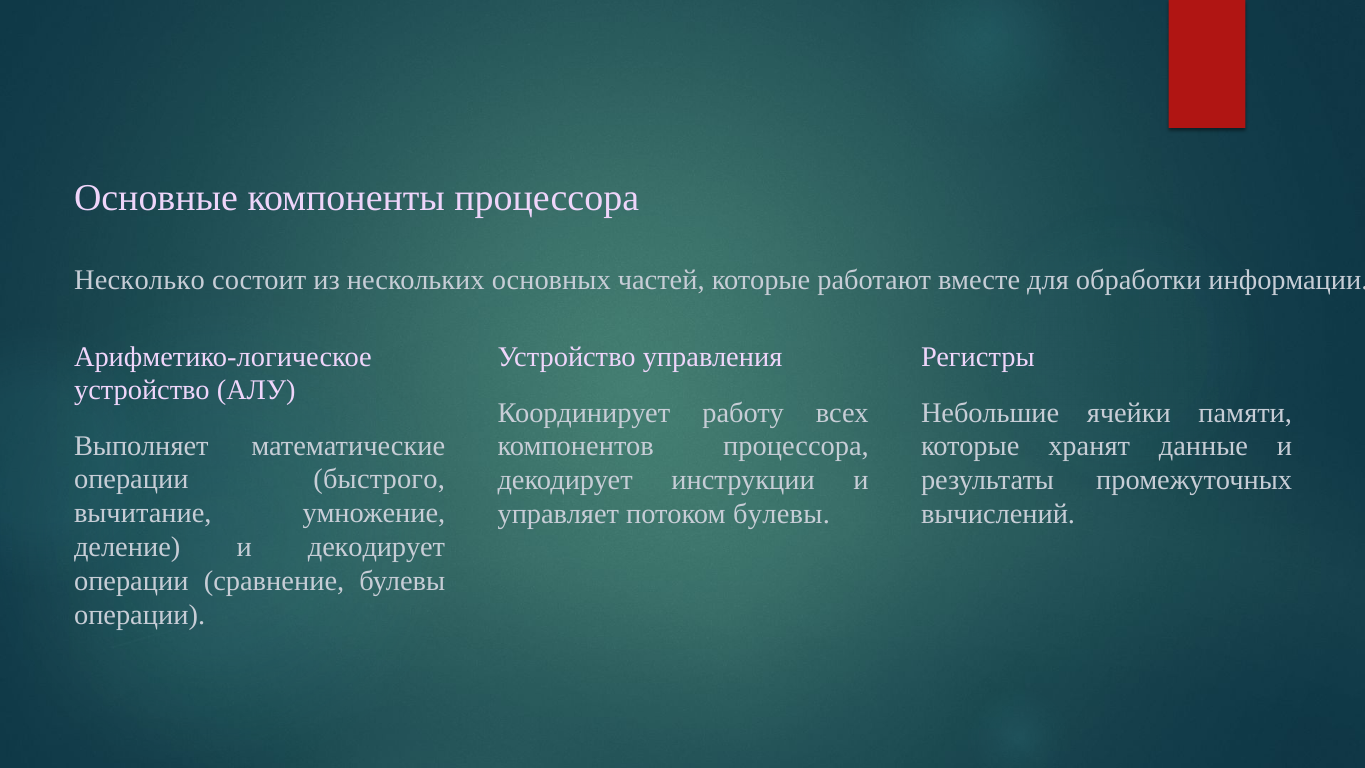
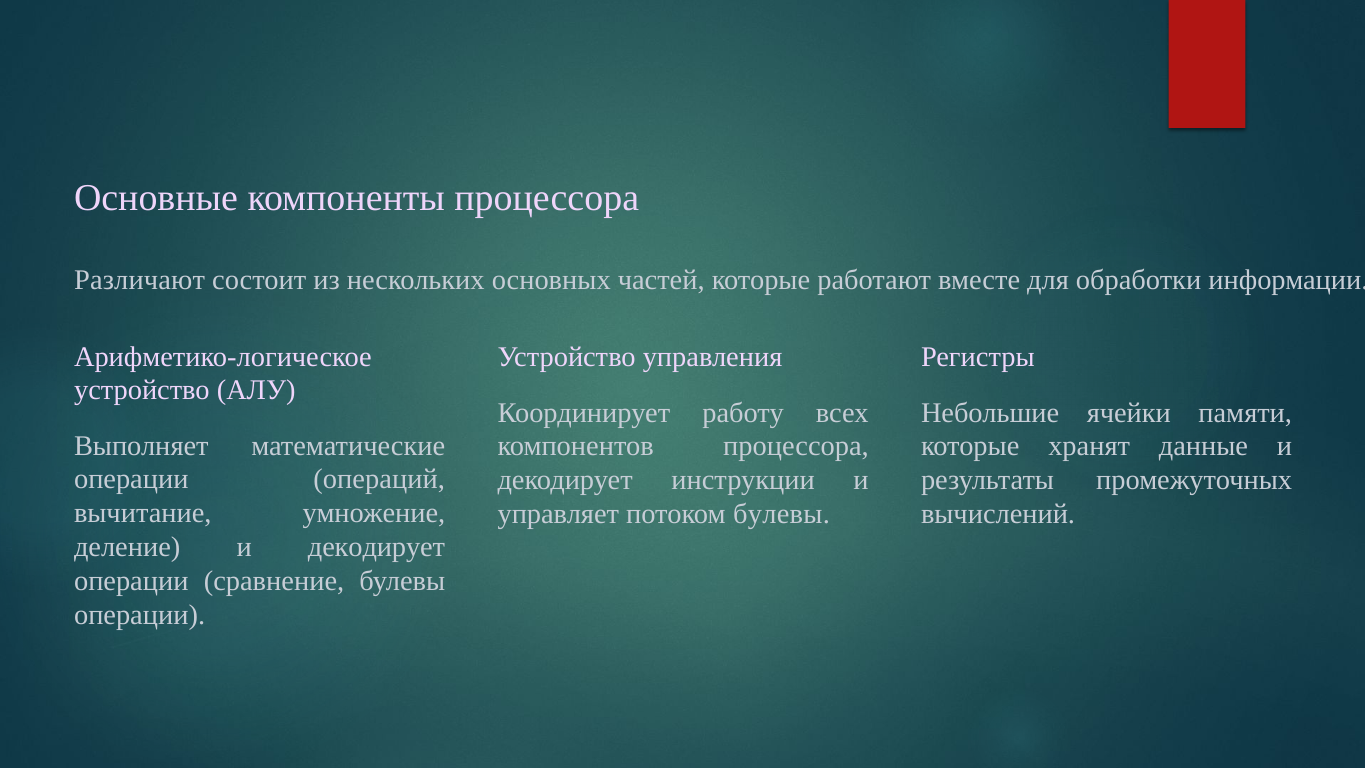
Несколько: Несколько -> Различают (139, 280)
быстрого: быстрого -> операций (379, 479)
